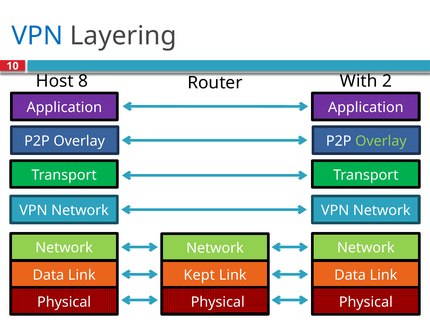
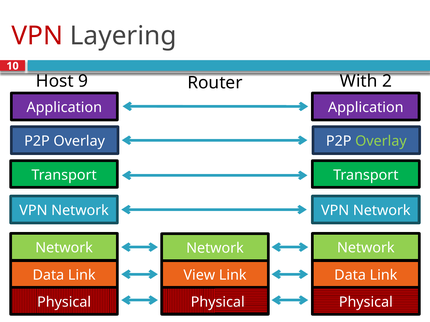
VPN colour: blue -> red (37, 36)
8: 8 -> 9 (83, 81)
Kept: Kept -> View (199, 276)
